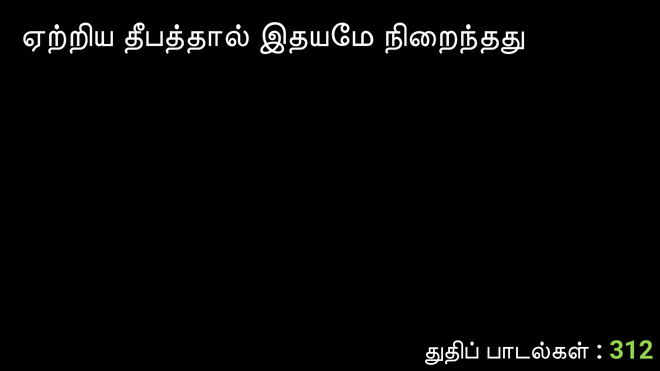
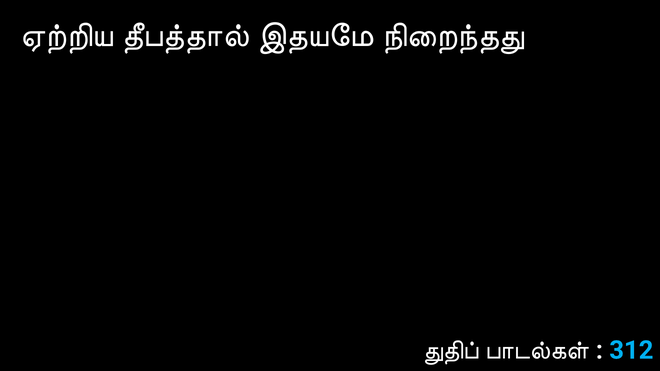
312 colour: light green -> light blue (631, 350)
